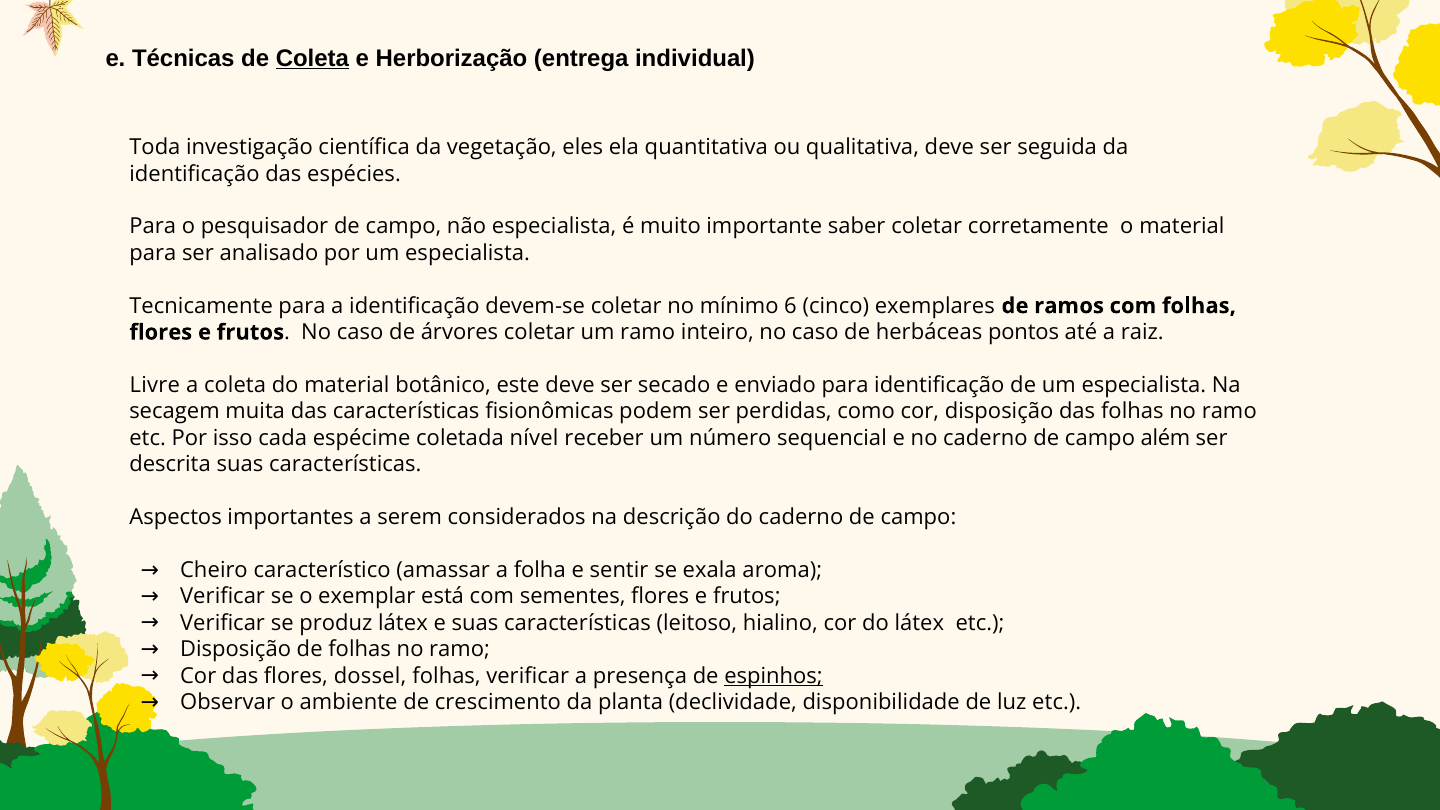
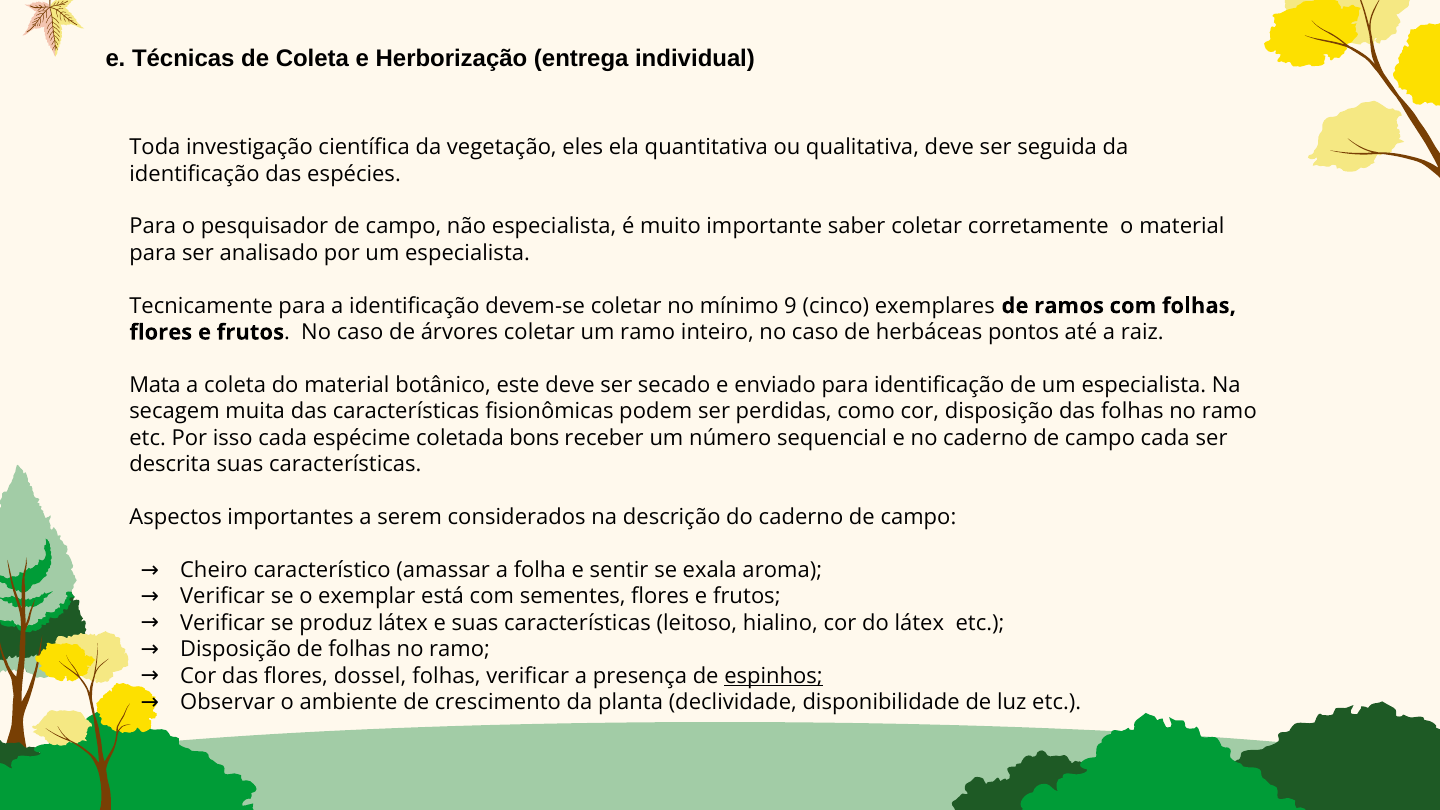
Coleta underline: present -> none (312, 58)
6: 6 -> 9 (790, 306)
Livre: Livre -> Mata (155, 385)
nível: nível -> bons (534, 438)
campo além: além -> cada (1165, 438)
